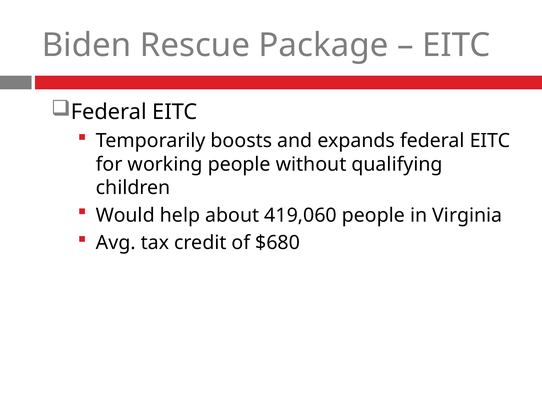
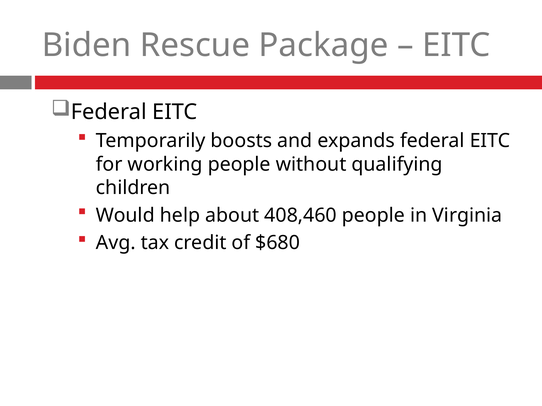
419,060: 419,060 -> 408,460 (301, 216)
